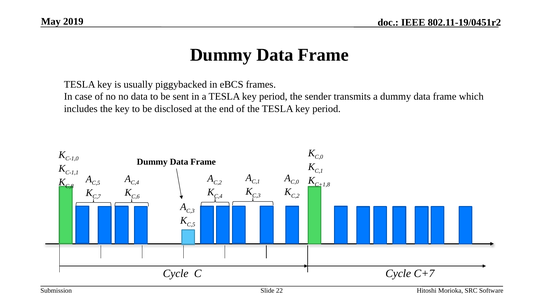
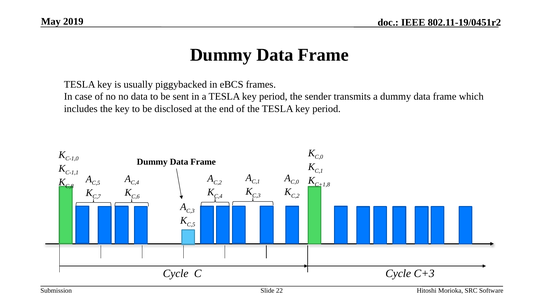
C+7: C+7 -> C+3 (424, 274)
